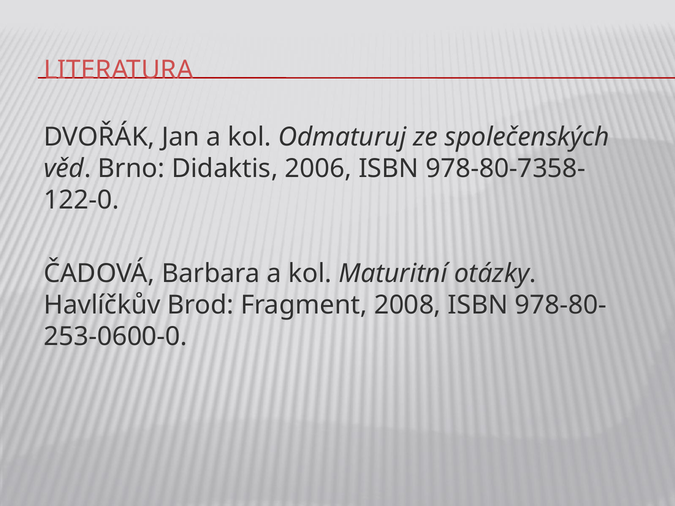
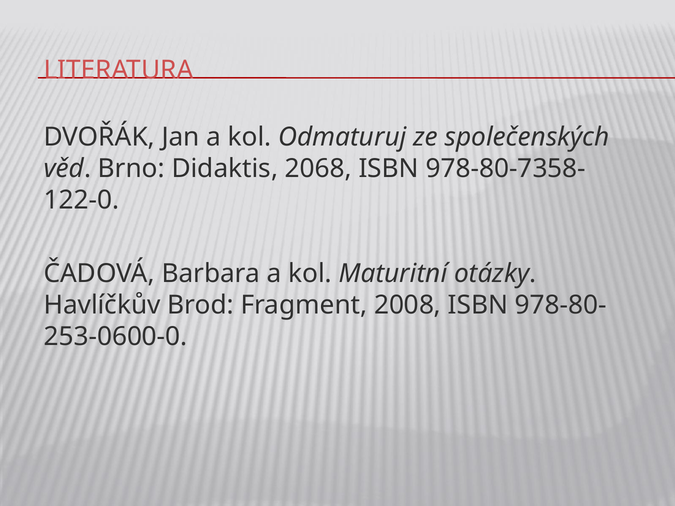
2006: 2006 -> 2068 (318, 169)
